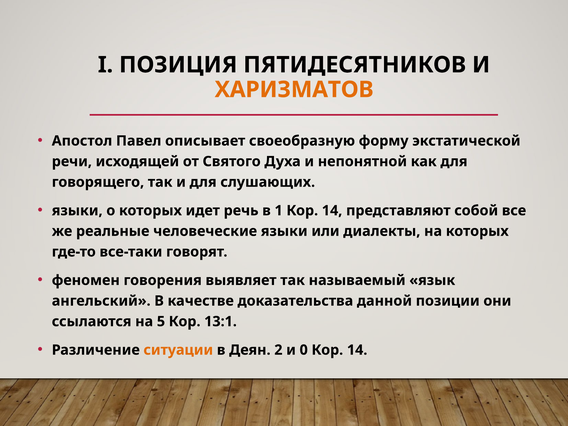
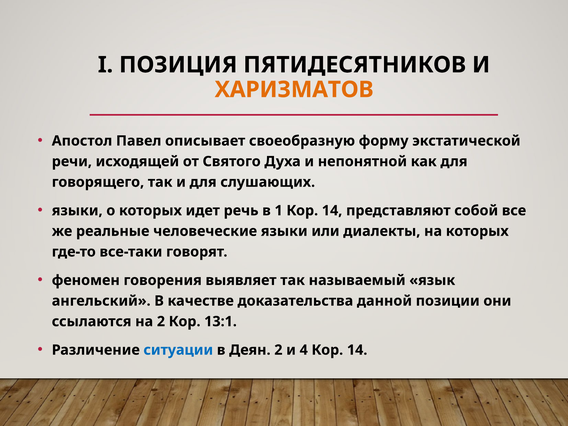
на 5: 5 -> 2 (161, 321)
ситуации colour: orange -> blue (178, 350)
0: 0 -> 4 (304, 350)
